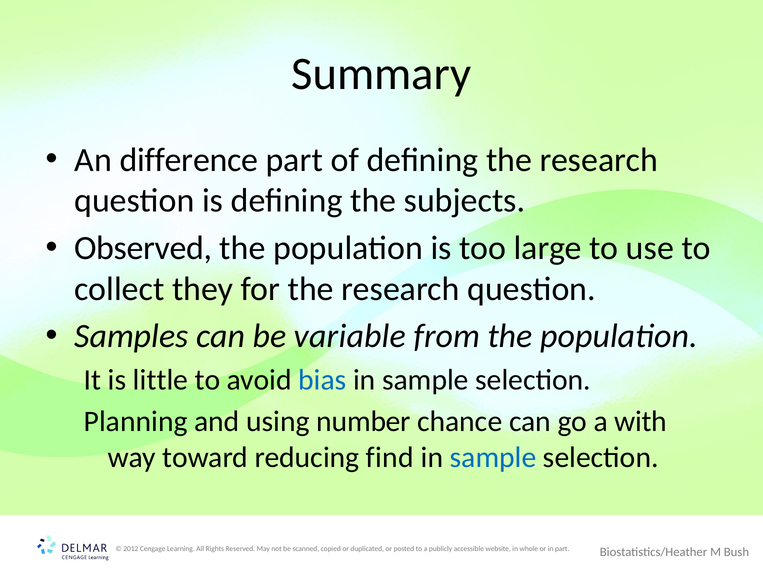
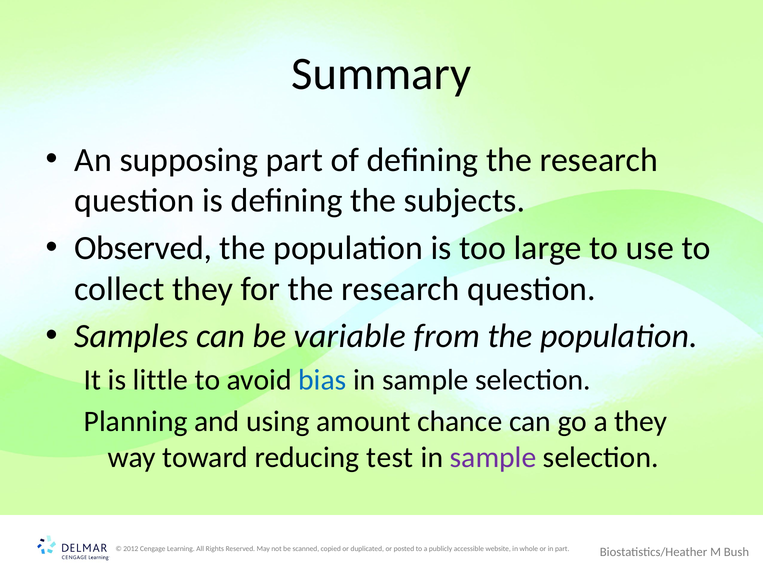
difference: difference -> supposing (189, 160)
number: number -> amount (363, 422)
a with: with -> they (641, 422)
find: find -> test (390, 457)
sample colour: blue -> purple (493, 457)
